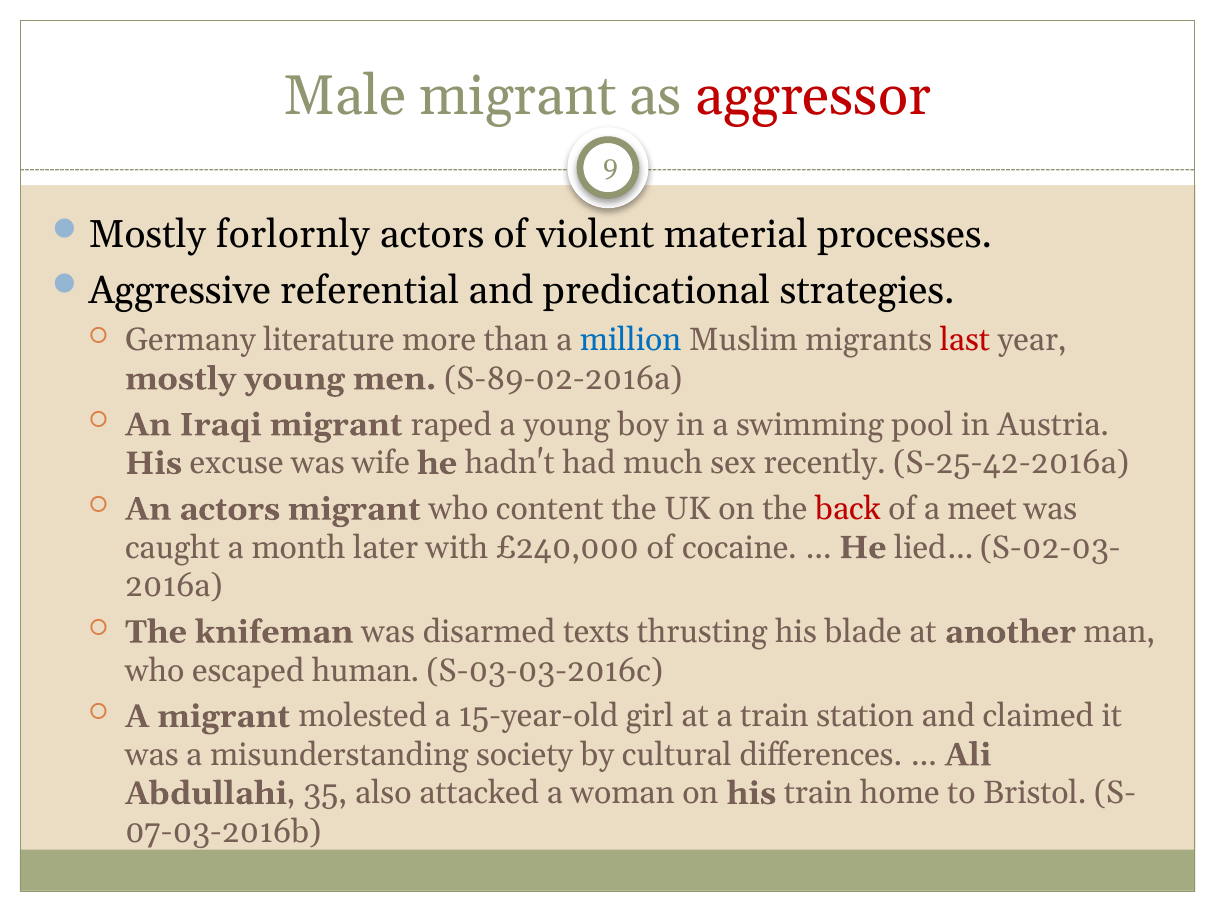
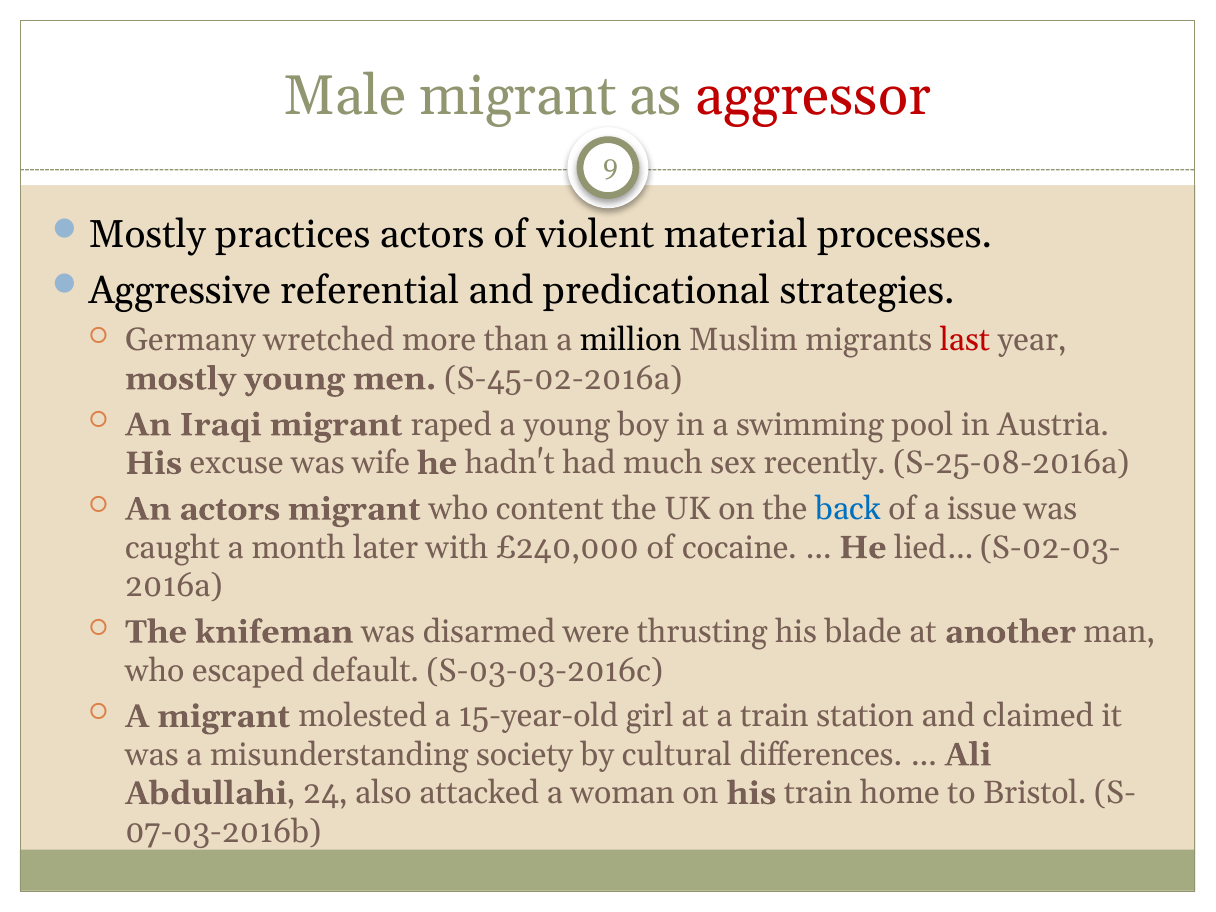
forlornly: forlornly -> practices (293, 235)
literature: literature -> wretched (329, 340)
million colour: blue -> black (631, 340)
S-89-02-2016a: S-89-02-2016a -> S-45-02-2016a (563, 379)
S-25-42-2016a: S-25-42-2016a -> S-25-08-2016a (1011, 463)
back colour: red -> blue (848, 509)
meet: meet -> issue (982, 509)
texts: texts -> were (596, 632)
human: human -> default (365, 670)
35: 35 -> 24 (325, 793)
